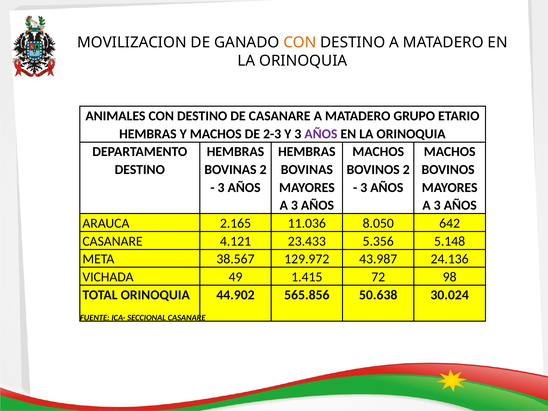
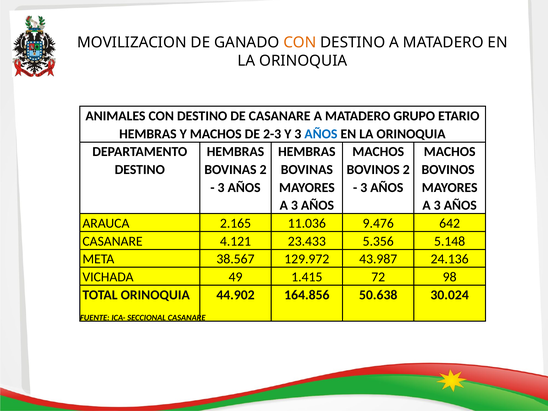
AÑOS colour: purple -> blue (321, 134)
8.050: 8.050 -> 9.476 (378, 223)
565.856: 565.856 -> 164.856 (307, 295)
